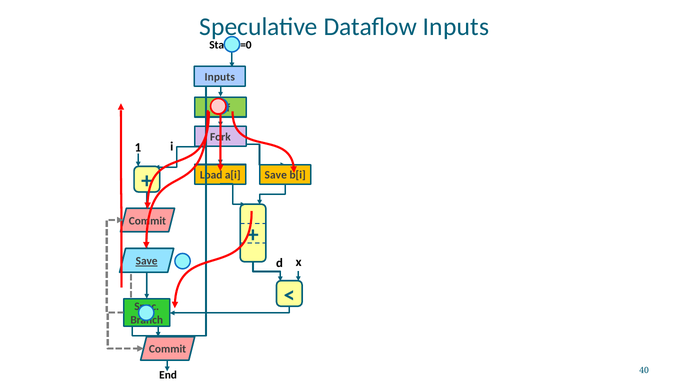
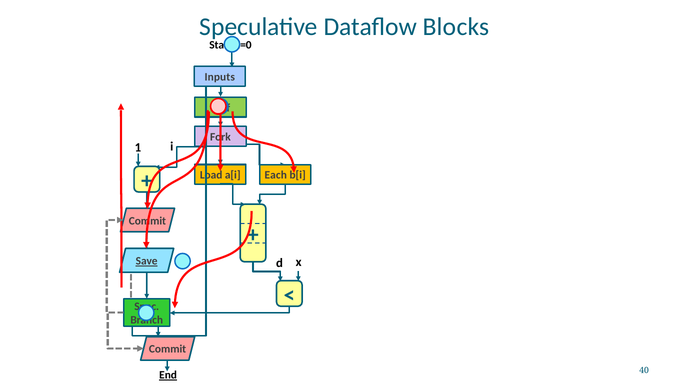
Dataflow Inputs: Inputs -> Blocks (456, 27)
a[i Save: Save -> Each (276, 175)
End underline: none -> present (168, 375)
